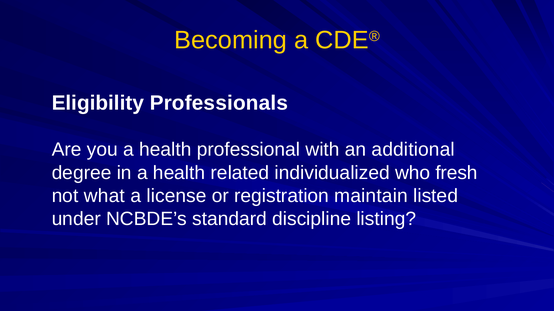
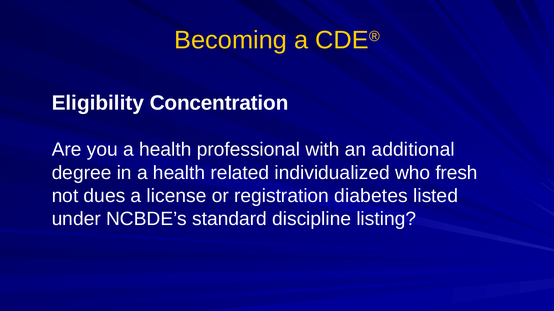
Professionals: Professionals -> Concentration (219, 103)
what: what -> dues (104, 196)
maintain: maintain -> diabetes (371, 196)
